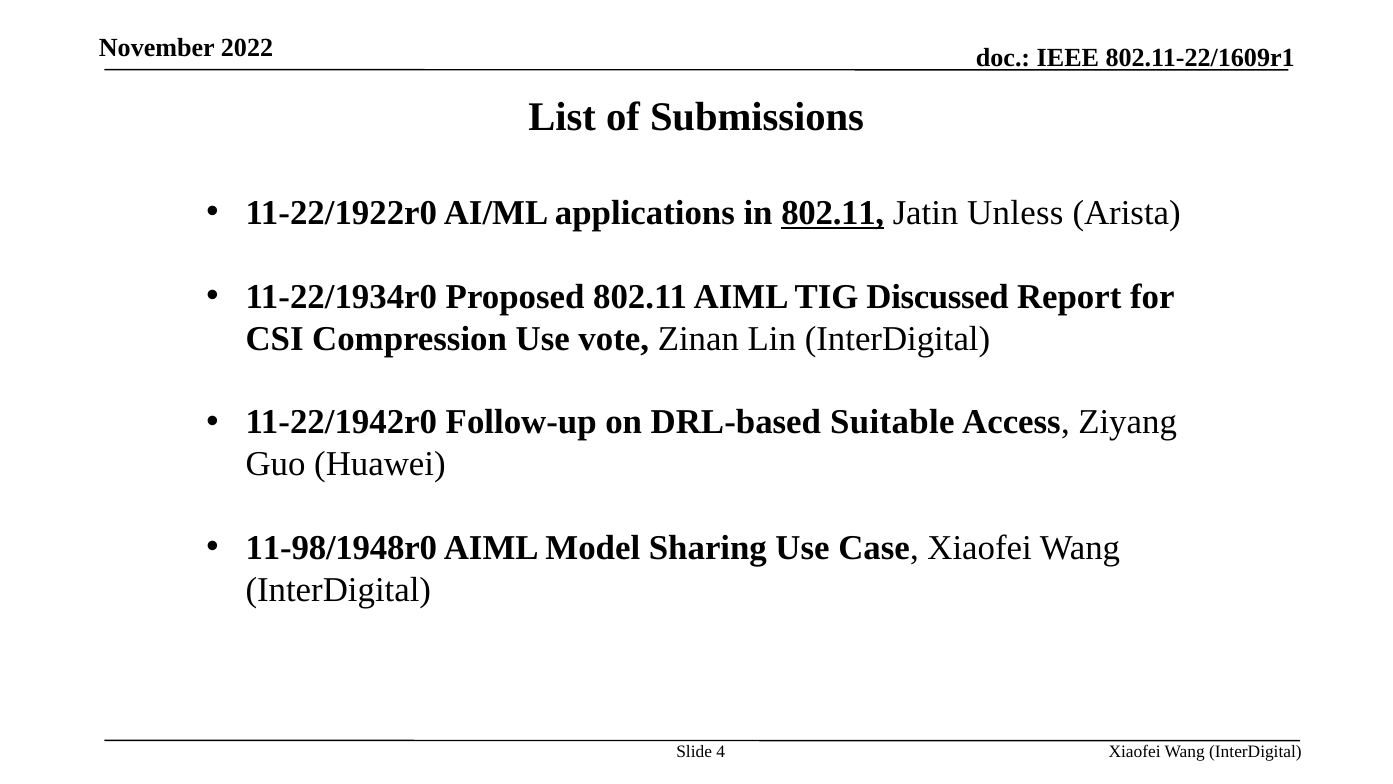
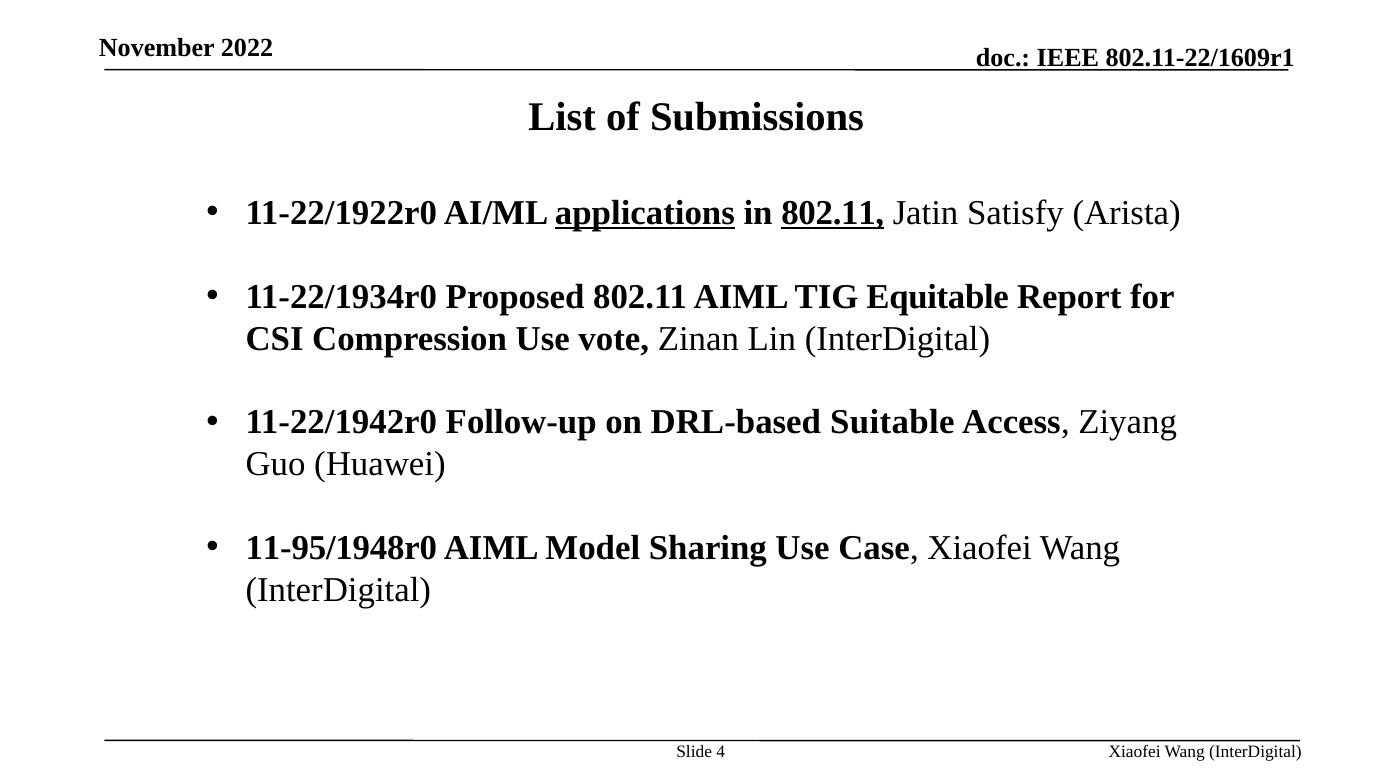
applications underline: none -> present (645, 213)
Unless: Unless -> Satisfy (1015, 213)
Discussed: Discussed -> Equitable (938, 297)
11-98/1948r0: 11-98/1948r0 -> 11-95/1948r0 (341, 548)
